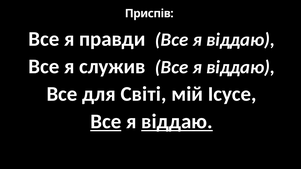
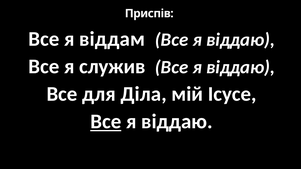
правди: правди -> віддам (112, 39)
Світі: Світі -> Діла (144, 94)
віддаю underline: present -> none (177, 122)
